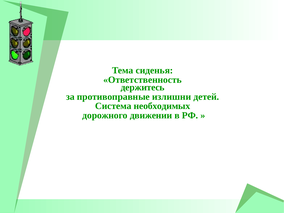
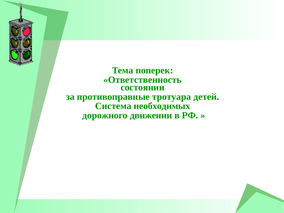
сиденья: сиденья -> поперек (154, 70)
держитесь: держитесь -> состоянии (143, 87)
излишни: излишни -> тротуара (172, 97)
